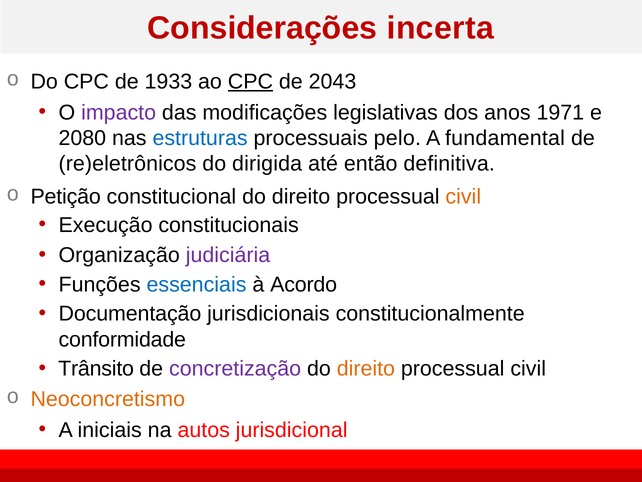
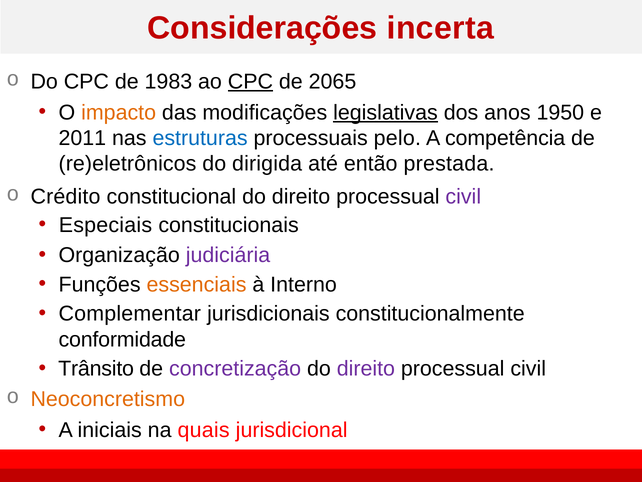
1933: 1933 -> 1983 (168, 81)
2043: 2043 -> 2065 (332, 81)
impacto colour: purple -> orange (119, 112)
legislativas underline: none -> present (385, 112)
1971: 1971 -> 1950 (560, 112)
2080: 2080 -> 2011 (82, 138)
fundamental: fundamental -> competência (505, 138)
definitiva: definitiva -> prestada (449, 164)
Petição: Petição -> Crédito (65, 196)
civil colour: orange -> purple (463, 196)
Execução: Execução -> Especiais (105, 225)
essenciais colour: blue -> orange (196, 284)
Acordo: Acordo -> Interno (304, 284)
Documentação: Documentação -> Complementar (130, 313)
direito colour: orange -> purple (366, 368)
autos: autos -> quais (204, 430)
